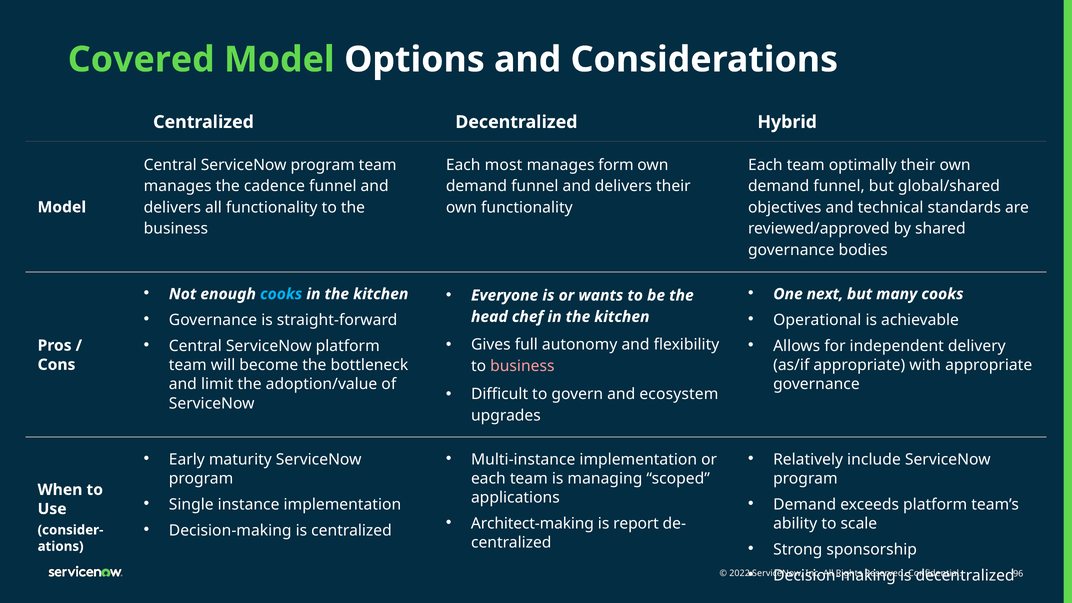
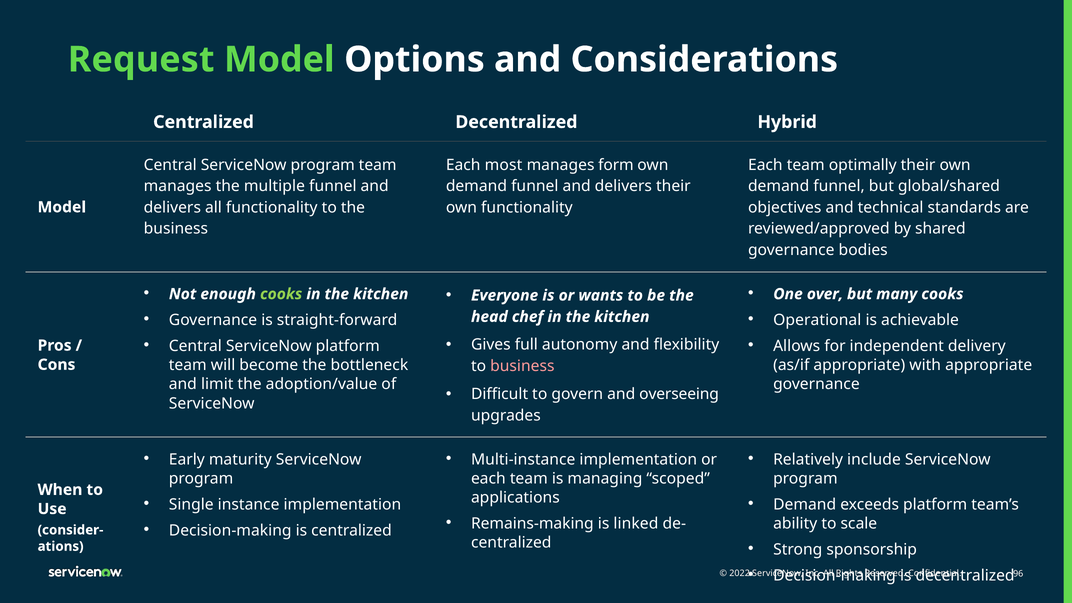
Covered: Covered -> Request (141, 60)
cadence: cadence -> multiple (274, 186)
cooks colour: light blue -> light green (281, 294)
next: next -> over (825, 294)
ecosystem: ecosystem -> overseeing (679, 394)
Architect-making: Architect-making -> Remains-making (532, 524)
report: report -> linked (636, 524)
